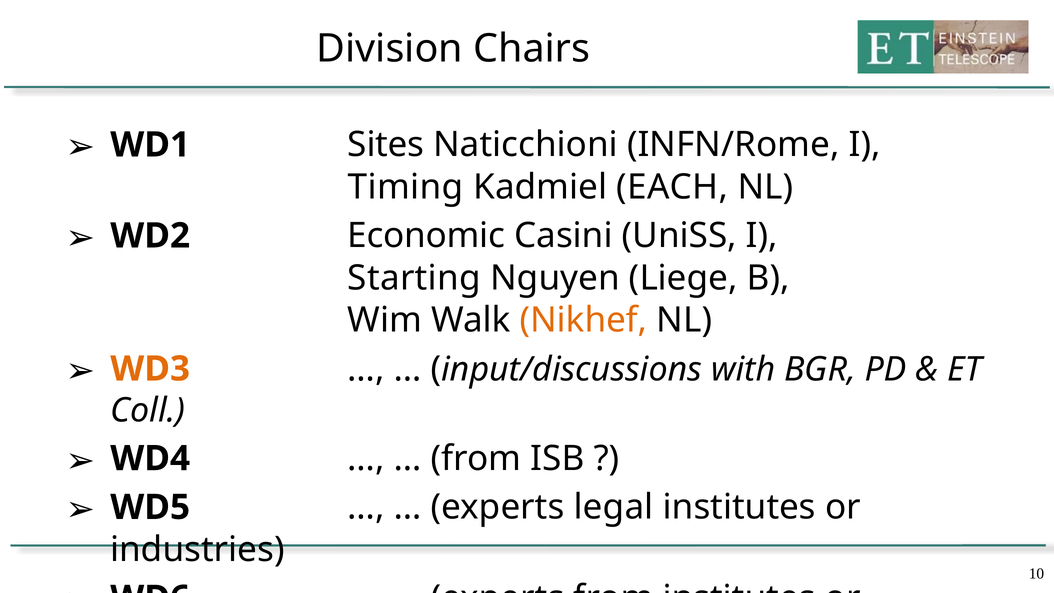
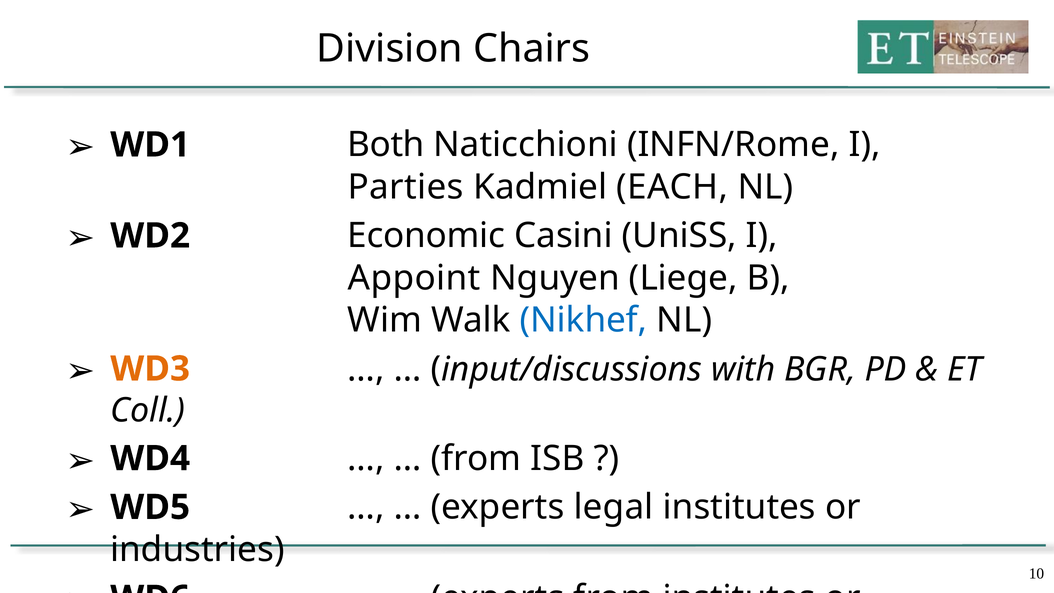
Sites: Sites -> Both (386, 145)
Timing: Timing -> Parties (406, 187)
Starting: Starting -> Appoint (414, 278)
Nikhef colour: orange -> blue (584, 320)
